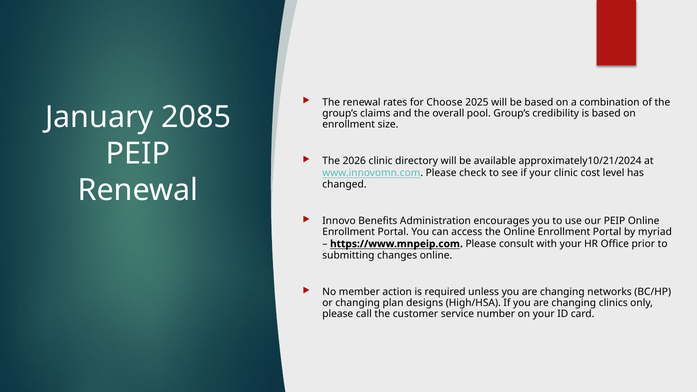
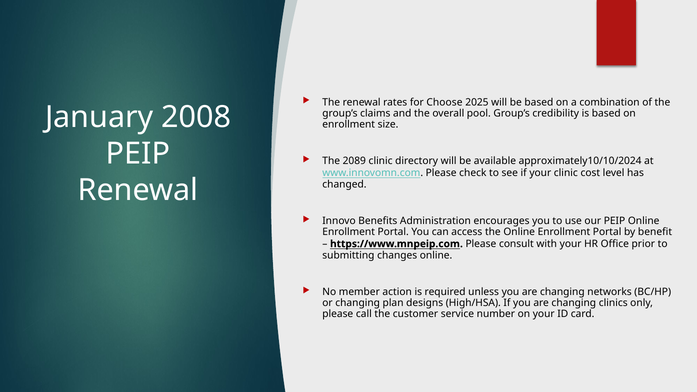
2085: 2085 -> 2008 (196, 117)
2026: 2026 -> 2089 (354, 161)
approximately10/21/2024: approximately10/21/2024 -> approximately10/10/2024 (580, 161)
myriad: myriad -> benefit (655, 232)
